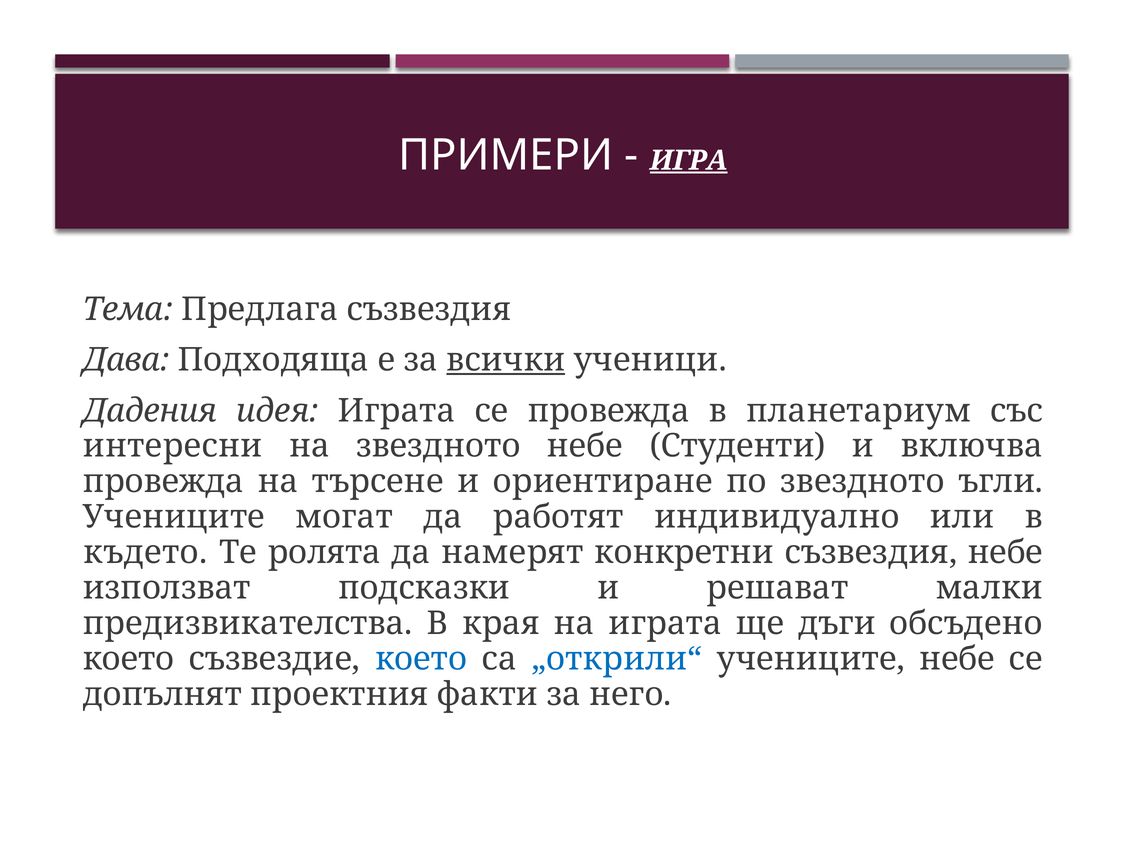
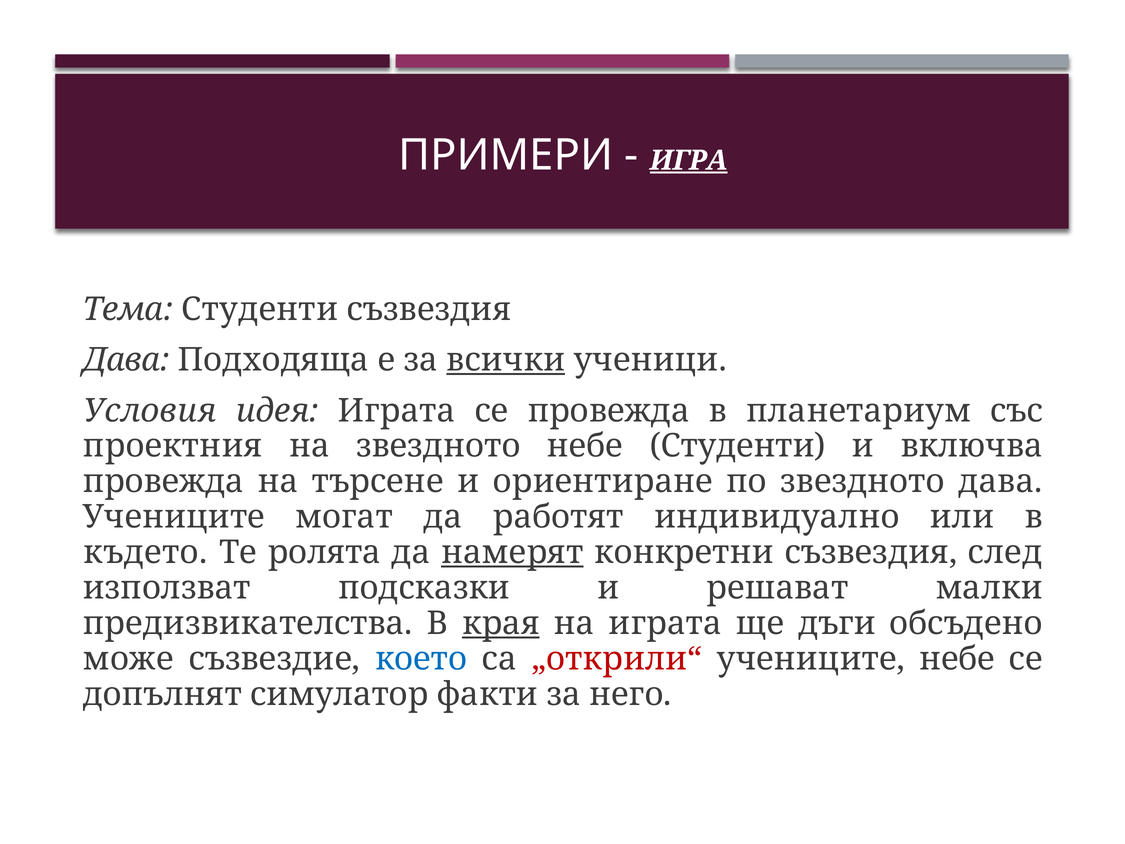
Тема Предлага: Предлага -> Студенти (260, 309)
Дадения: Дадения -> Условия (150, 411)
интересни: интересни -> проектния (173, 446)
звездното ъгли: ъгли -> дава (1000, 481)
намерят underline: none -> present (512, 552)
съзвездия небе: небе -> след (1005, 552)
края underline: none -> present (501, 623)
което: което -> може (128, 659)
„открили“ colour: blue -> red (617, 659)
проектния: проектния -> симулатор (339, 694)
